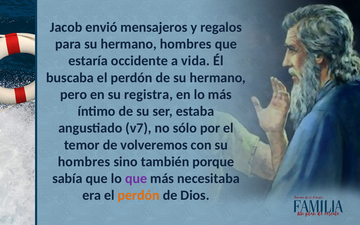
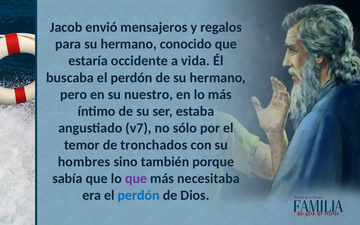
hermano hombres: hombres -> conocido (186, 44)
registra: registra -> nuestro (149, 94)
volveremos: volveremos -> tronchados (154, 145)
perdón colour: orange -> blue (139, 195)
